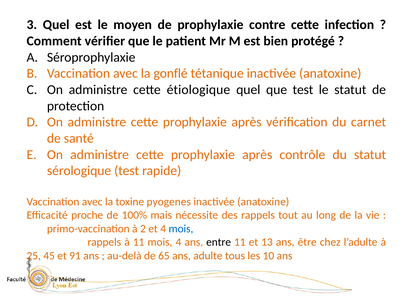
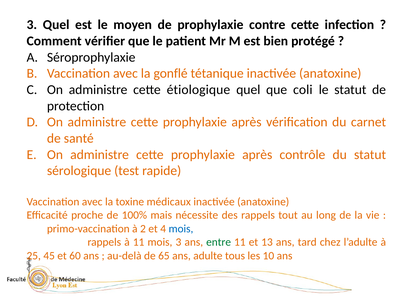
que test: test -> coli (303, 90)
pyogenes: pyogenes -> médicaux (169, 202)
mois 4: 4 -> 3 (178, 243)
entre colour: black -> green (219, 243)
être: être -> tard (307, 243)
91: 91 -> 60 (75, 256)
